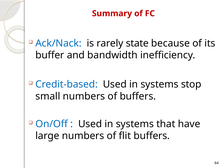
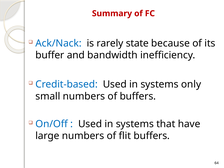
stop: stop -> only (191, 84)
